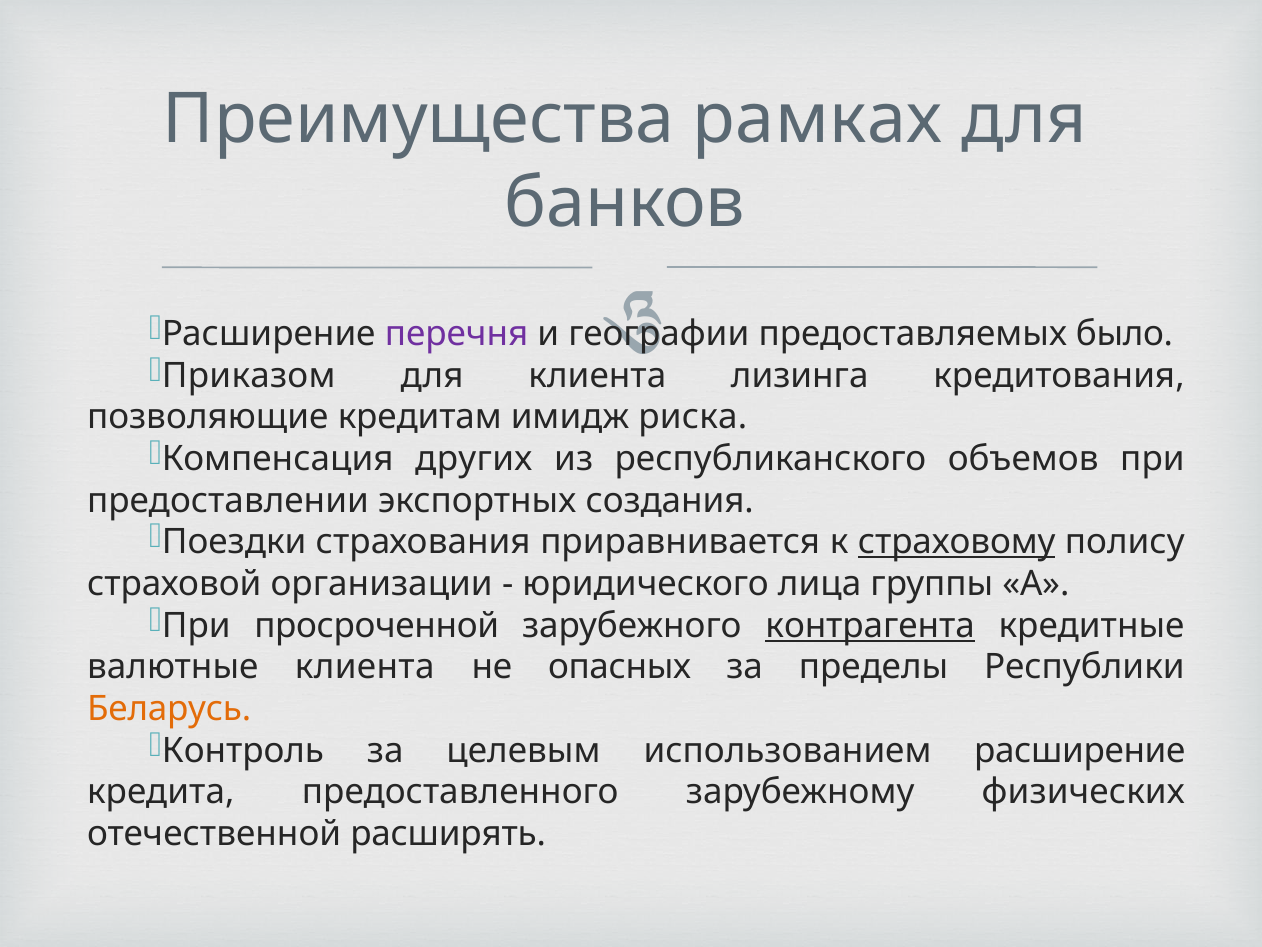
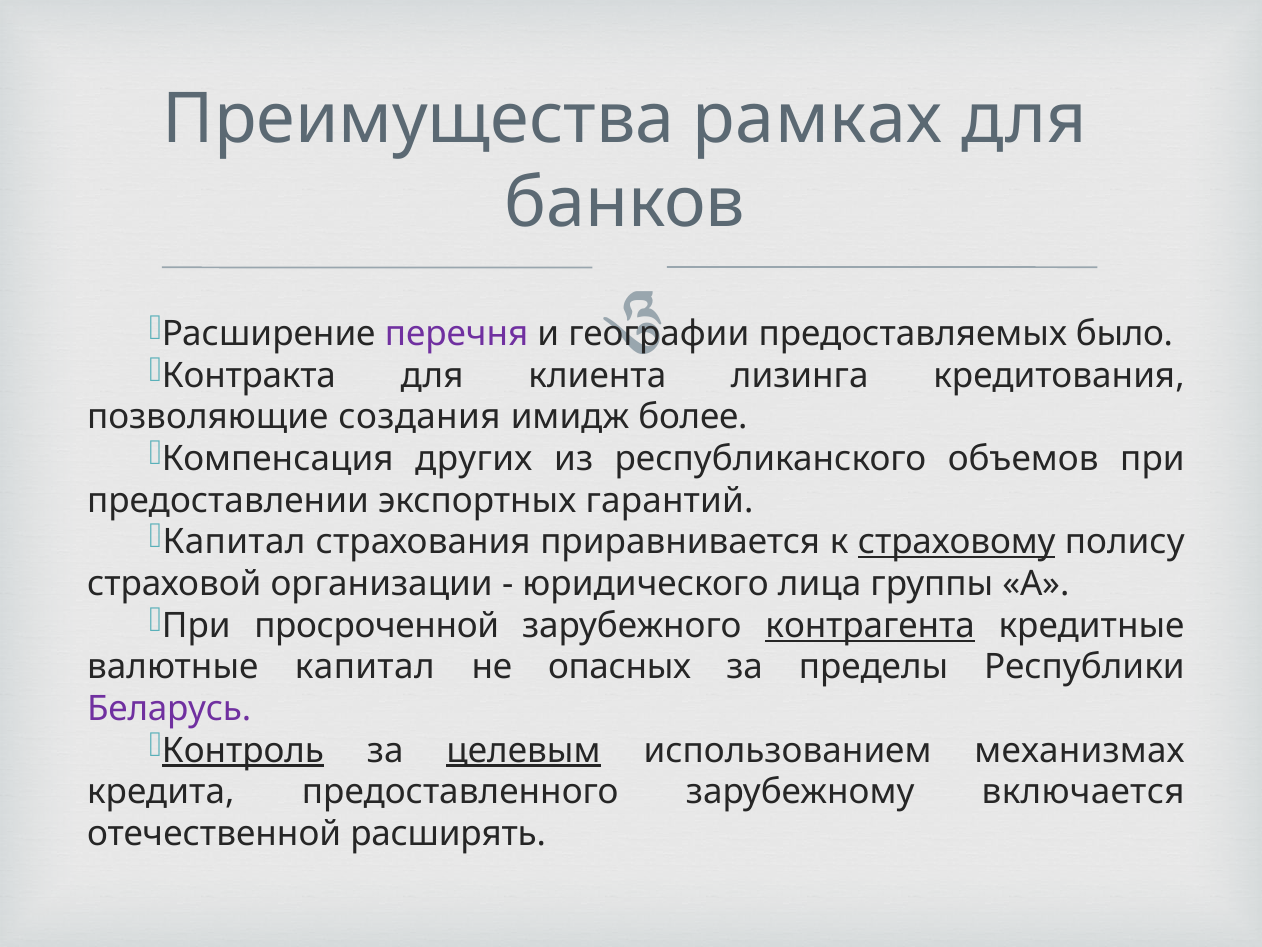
Приказом: Приказом -> Контракта (249, 375)
кредитам: кредитам -> создания (419, 417)
риска: риска -> более (693, 417)
создания: создания -> гарантий (670, 500)
Поездки: Поездки -> Капитал (234, 542)
валютные клиента: клиента -> капитал (365, 667)
Беларусь colour: orange -> purple (169, 708)
Контроль underline: none -> present (243, 750)
целевым underline: none -> present (523, 750)
использованием расширение: расширение -> механизмах (1080, 750)
физических: физических -> включается (1083, 792)
